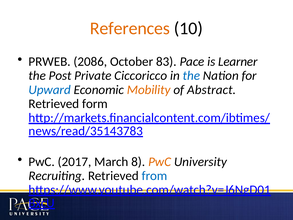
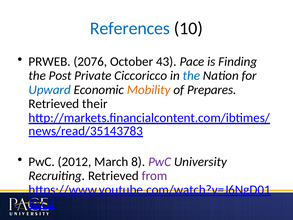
References colour: orange -> blue (130, 28)
2086: 2086 -> 2076 (90, 61)
83: 83 -> 43 (166, 61)
Learner: Learner -> Finding (238, 61)
Abstract: Abstract -> Prepares (212, 90)
form: form -> their (95, 104)
2017: 2017 -> 2012 (75, 162)
PwC colour: orange -> purple (160, 162)
from colour: blue -> purple (154, 176)
